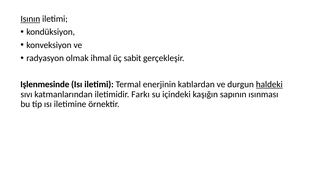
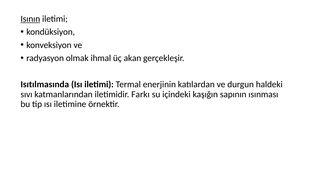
sabit: sabit -> akan (132, 58)
Işlenmesinde: Işlenmesinde -> Isıtılmasında (45, 84)
haldeki underline: present -> none (269, 84)
